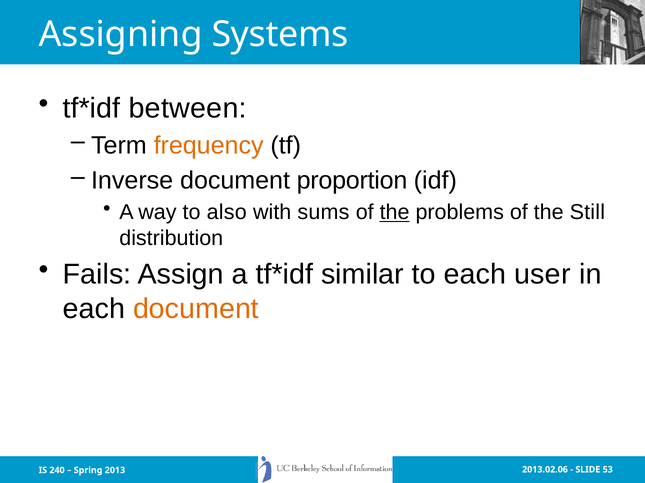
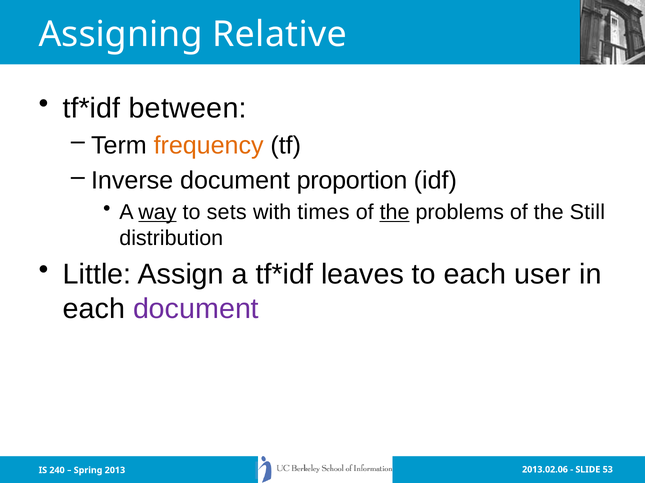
Systems: Systems -> Relative (280, 35)
way underline: none -> present (157, 213)
also: also -> sets (227, 213)
sums: sums -> times (323, 213)
Fails: Fails -> Little (97, 275)
similar: similar -> leaves (362, 275)
document colour: orange -> purple (196, 309)
